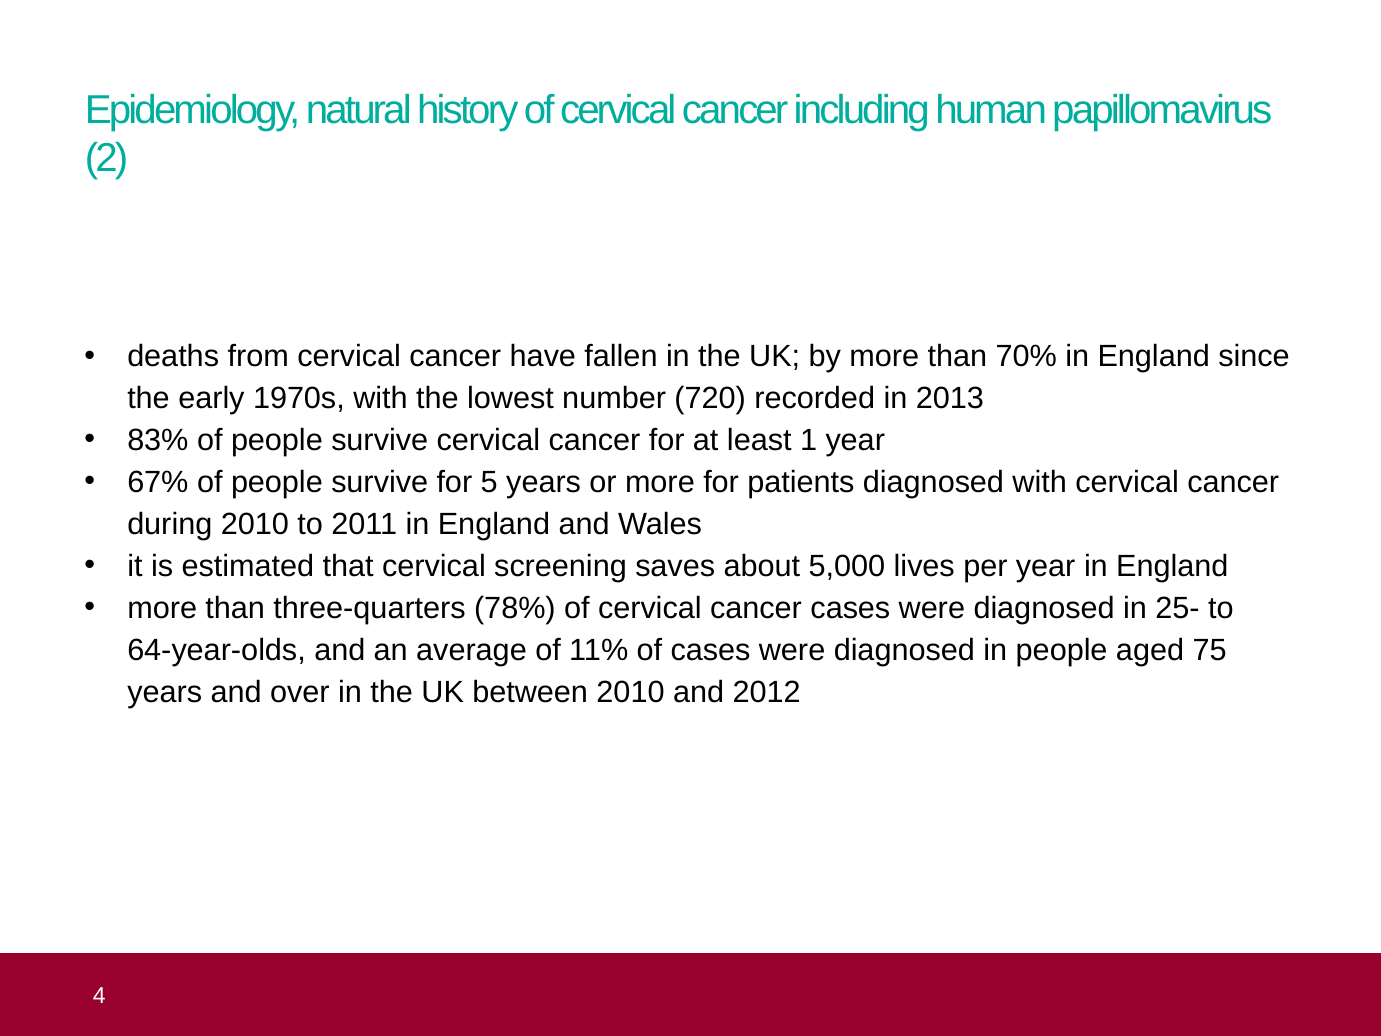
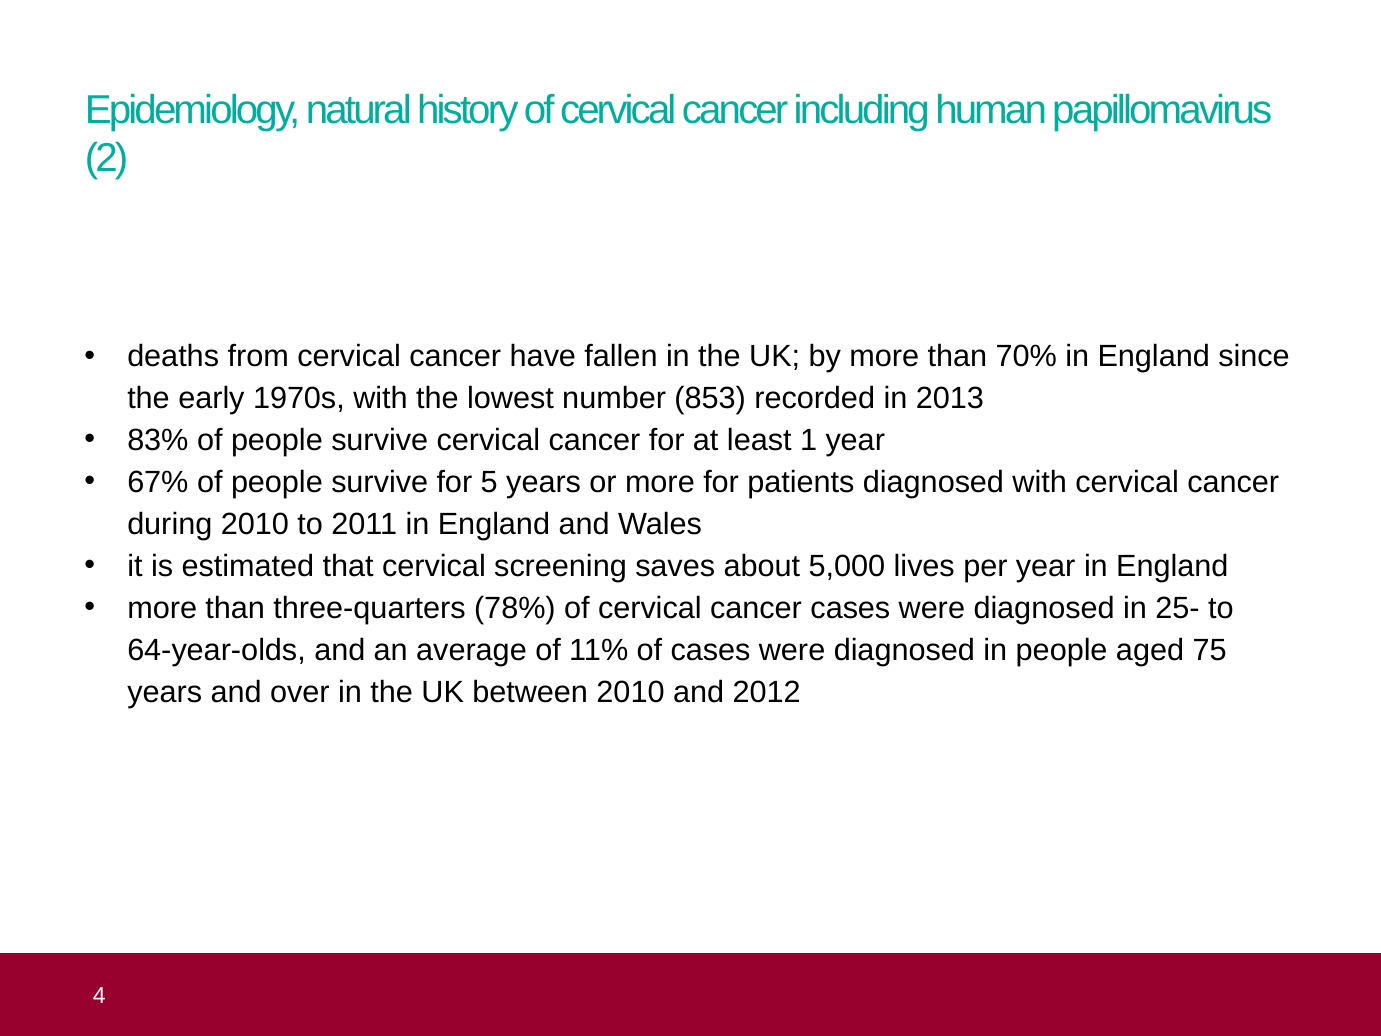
720: 720 -> 853 (710, 399)
